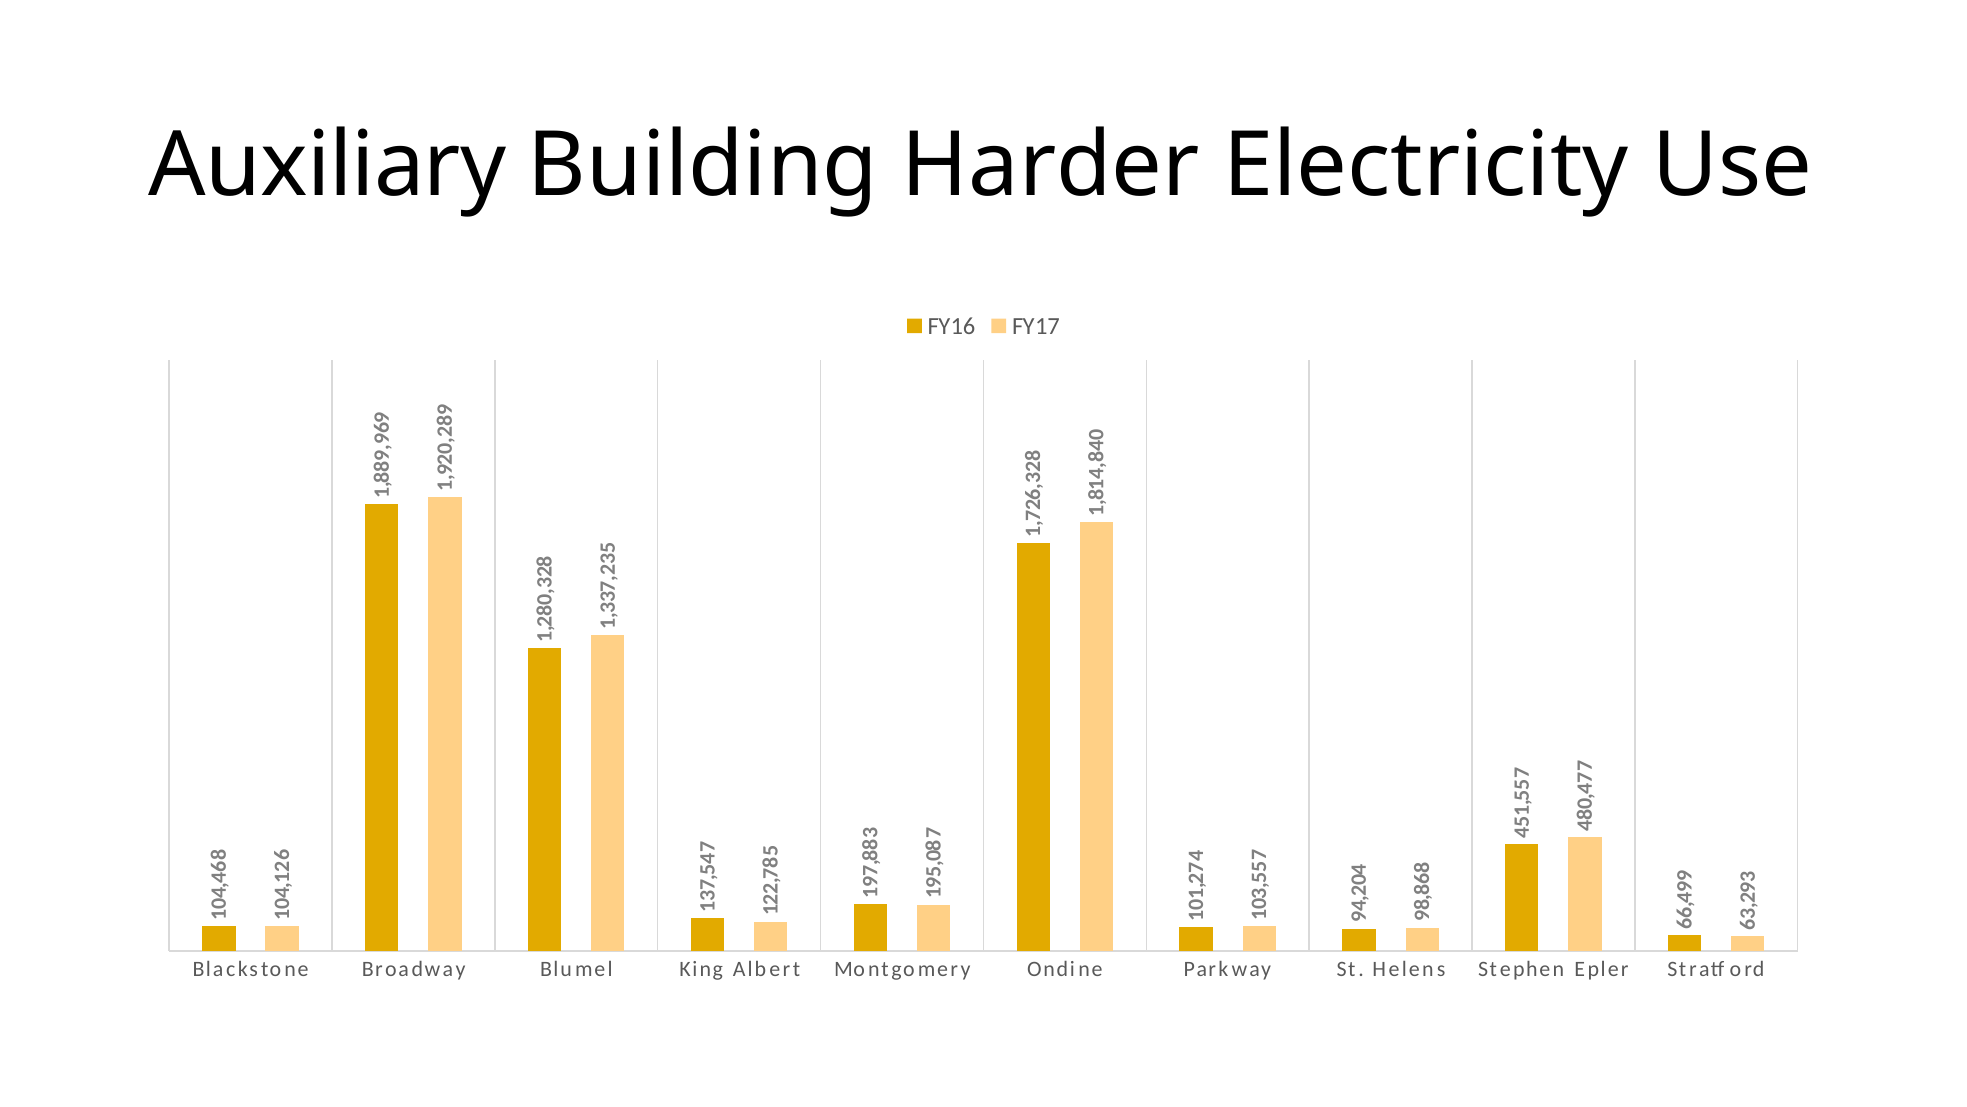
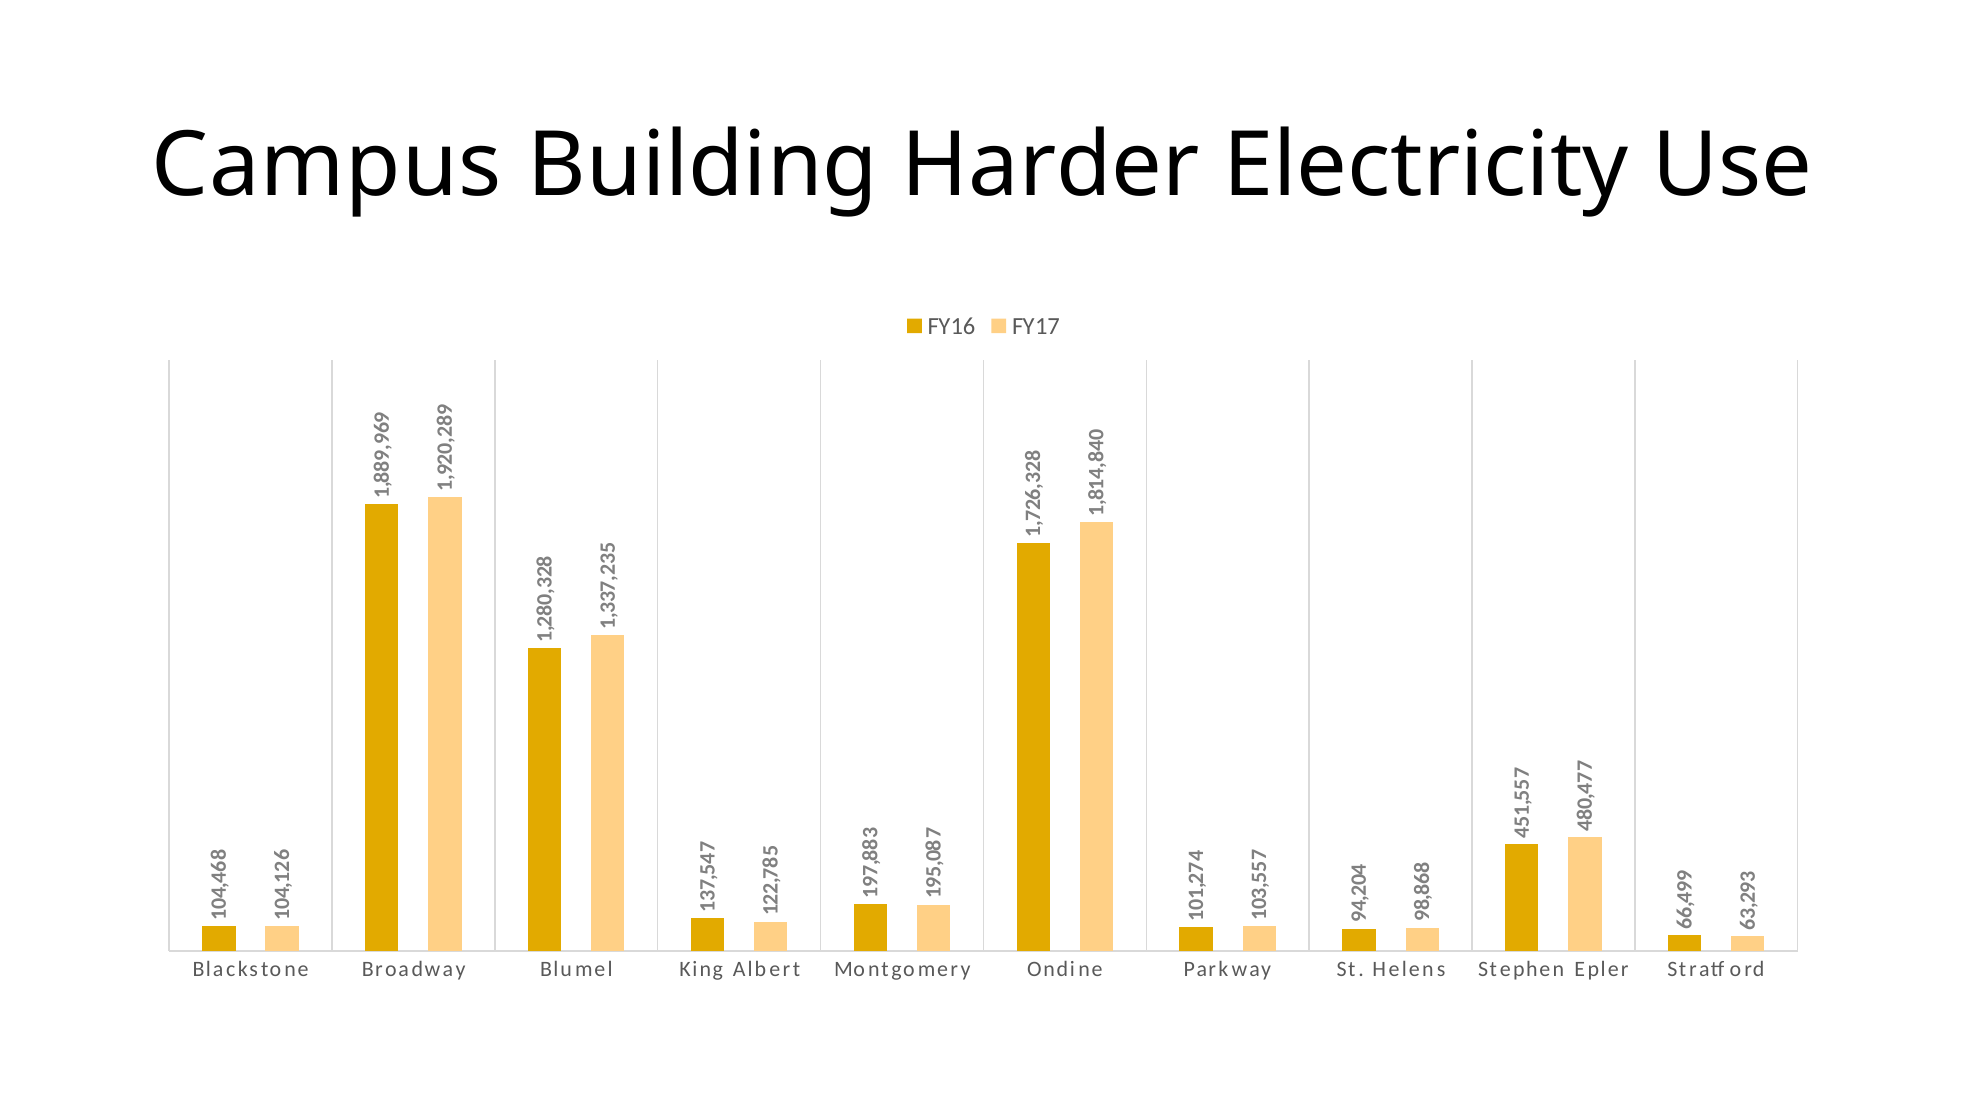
Auxiliary: Auxiliary -> Campus (327, 165)
